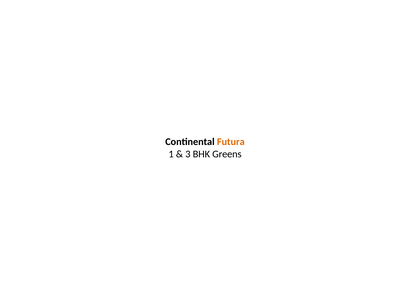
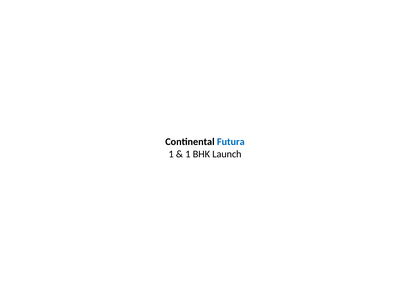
Futura colour: orange -> blue (231, 142)
3: 3 -> 1 (188, 154)
Greens: Greens -> Launch (227, 154)
